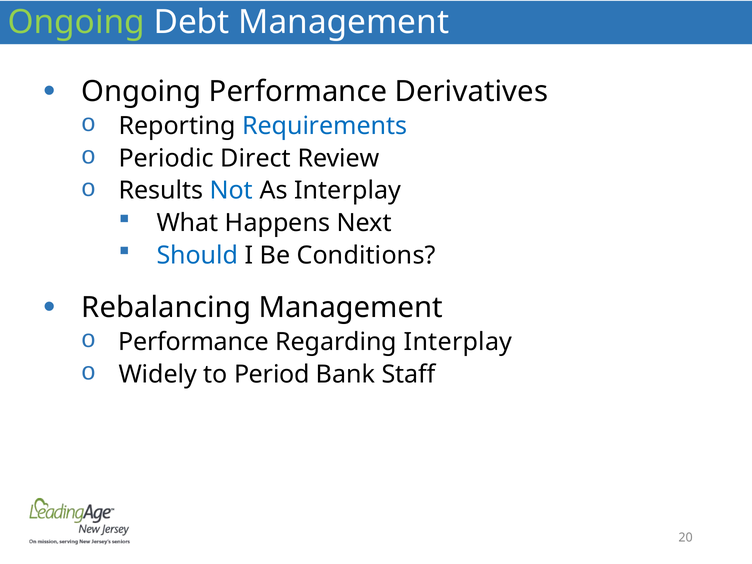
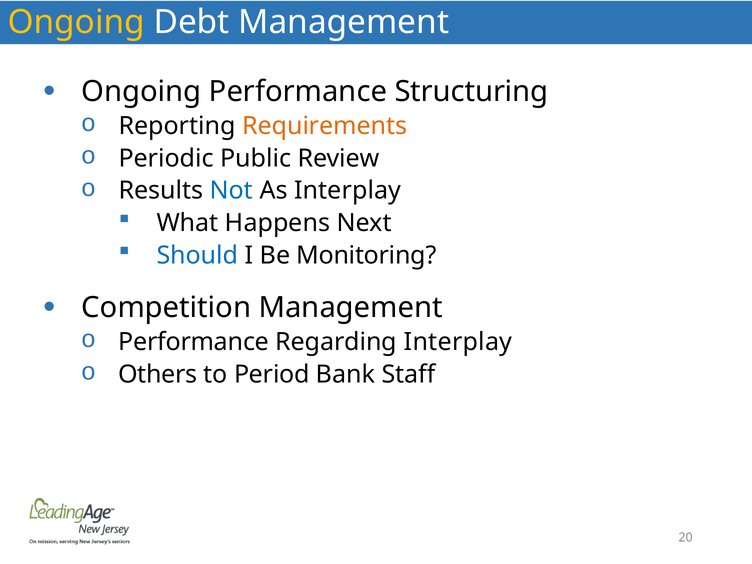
Ongoing colour: light green -> yellow (76, 22)
Derivatives: Derivatives -> Structuring (471, 92)
Requirements colour: blue -> orange (325, 126)
Direct: Direct -> Public (256, 158)
Conditions: Conditions -> Monitoring (366, 255)
Rebalancing: Rebalancing -> Competition (166, 307)
Widely: Widely -> Others (158, 374)
